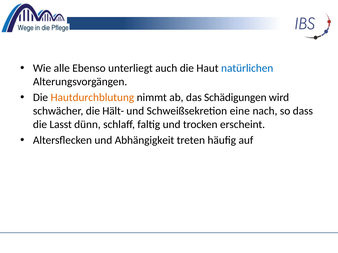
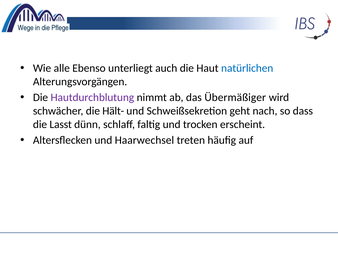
Hautdurchblutung colour: orange -> purple (92, 98)
Schädigungen: Schädigungen -> Übermäßiger (235, 98)
eine: eine -> geht (240, 111)
Abhängigkeit: Abhängigkeit -> Haarwechsel (144, 140)
